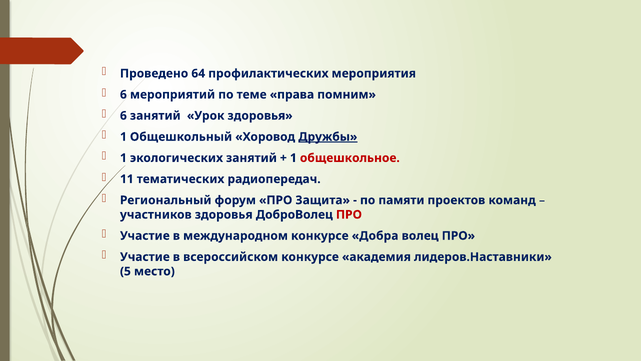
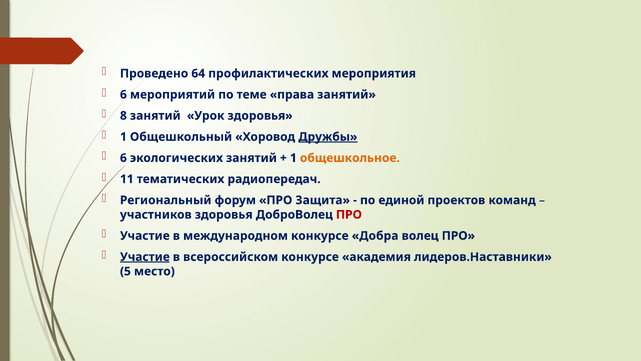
права помним: помним -> занятий (347, 94)
6: 6 -> 8 (123, 116)
1: 1 -> 6 (123, 158)
общешкольное colour: red -> orange (350, 158)
памяти: памяти -> единой (401, 200)
Участие underline: none -> present (145, 257)
